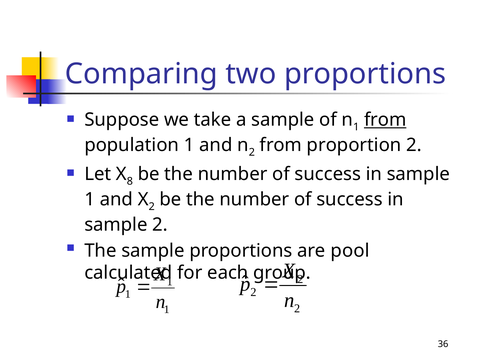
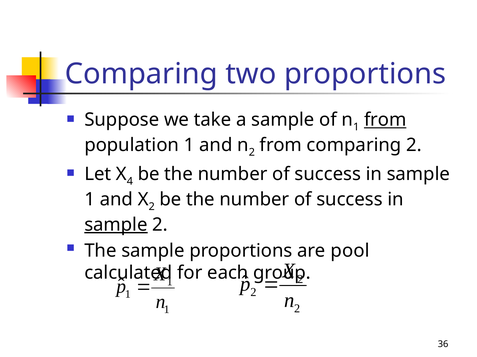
from proportion: proportion -> comparing (354, 145)
8: 8 -> 4 (130, 182)
sample underline: none -> present (116, 225)
